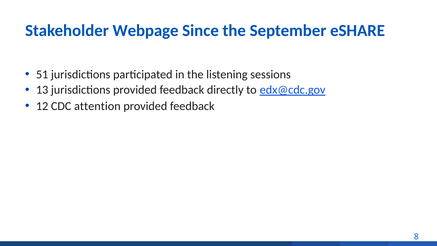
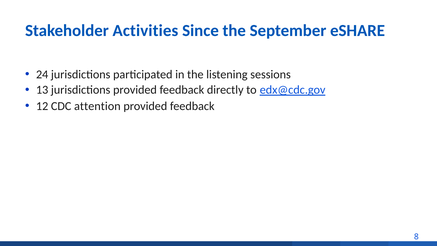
Webpage: Webpage -> Activities (145, 30)
51: 51 -> 24 (42, 74)
